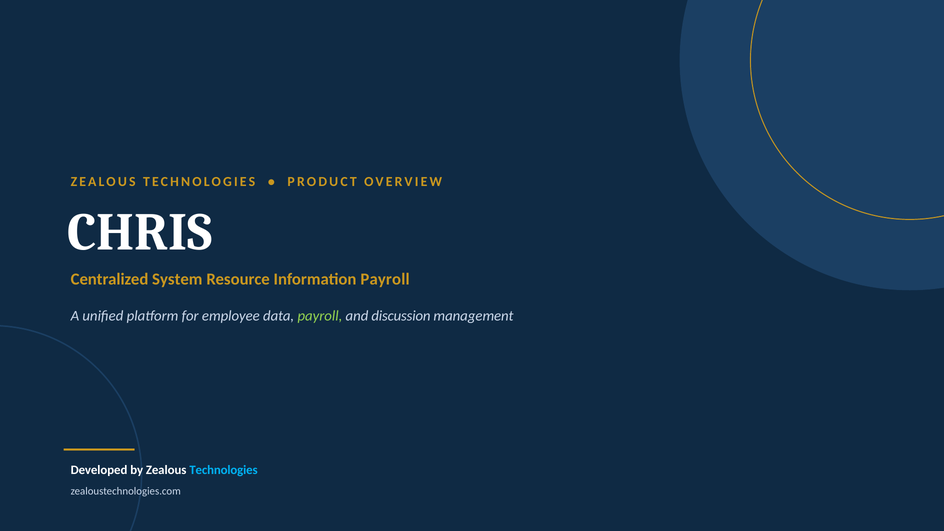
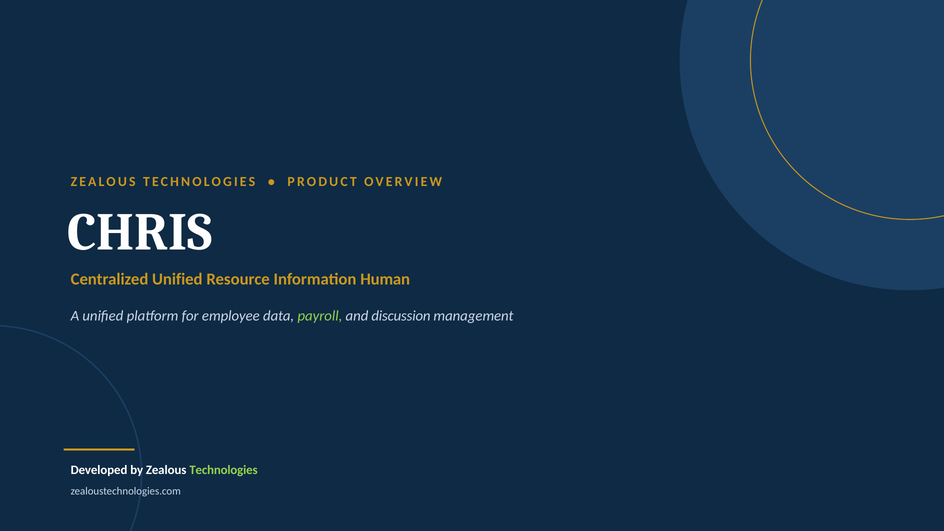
Centralized System: System -> Unified (177, 279)
Information Payroll: Payroll -> Human (385, 279)
Technologies colour: light blue -> light green (223, 470)
